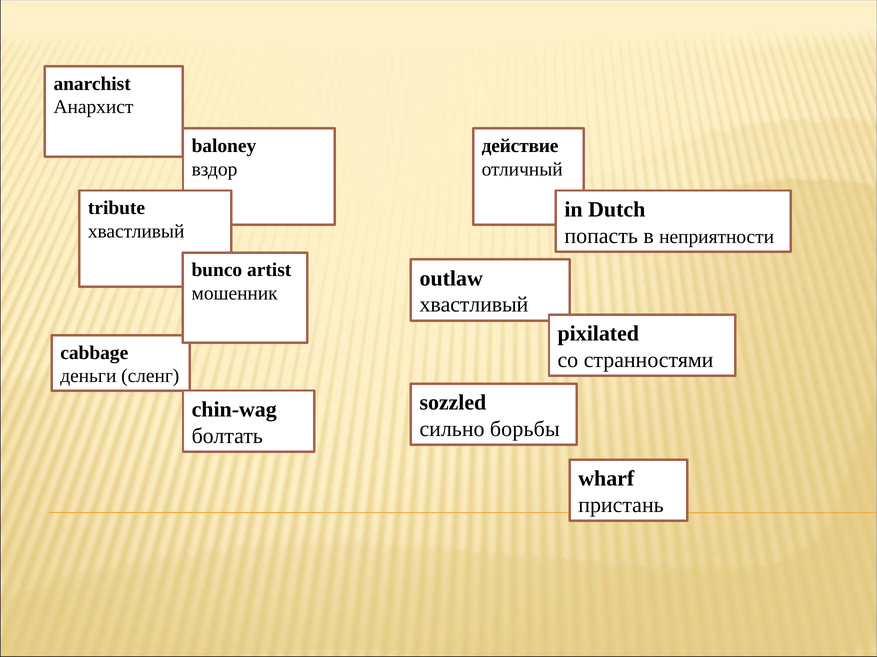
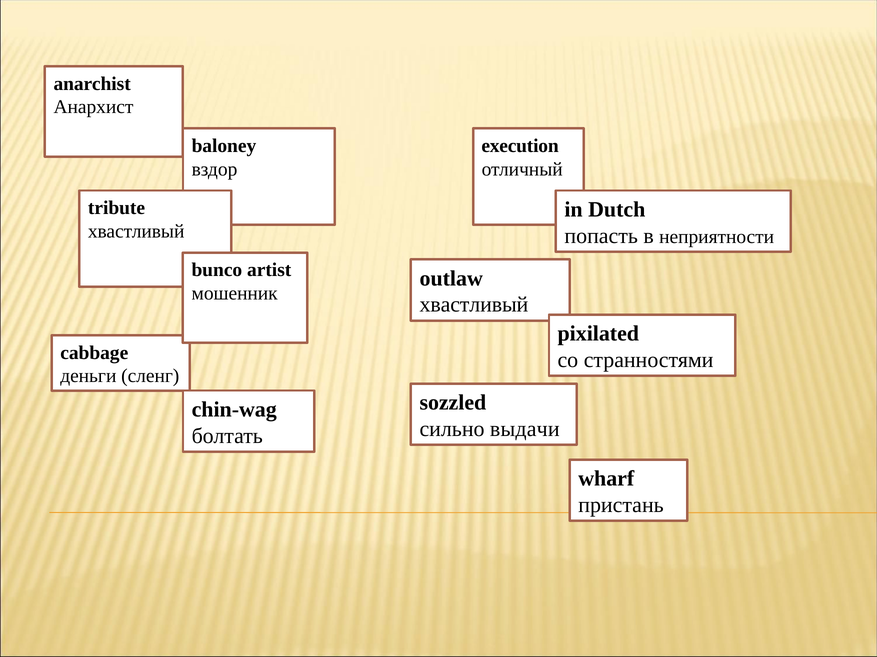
действие: действие -> execution (520, 146)
борьбы: борьбы -> выдачи (525, 429)
